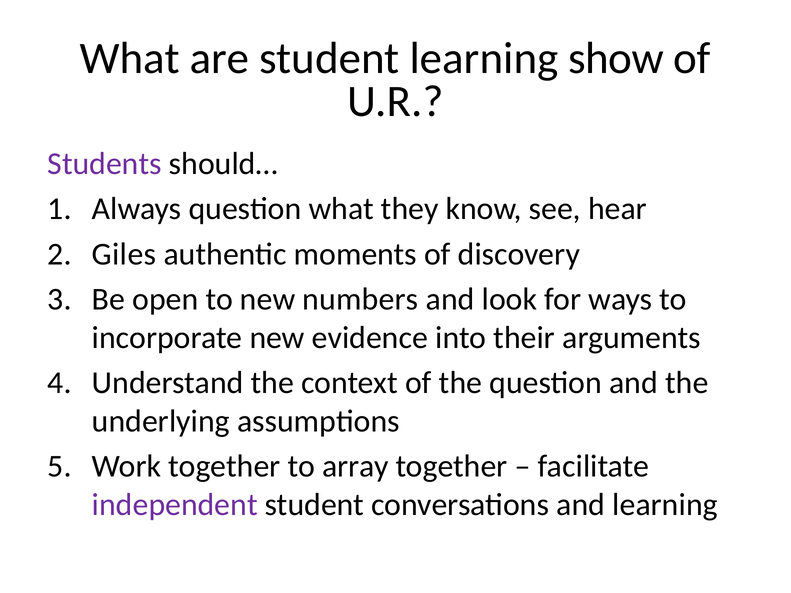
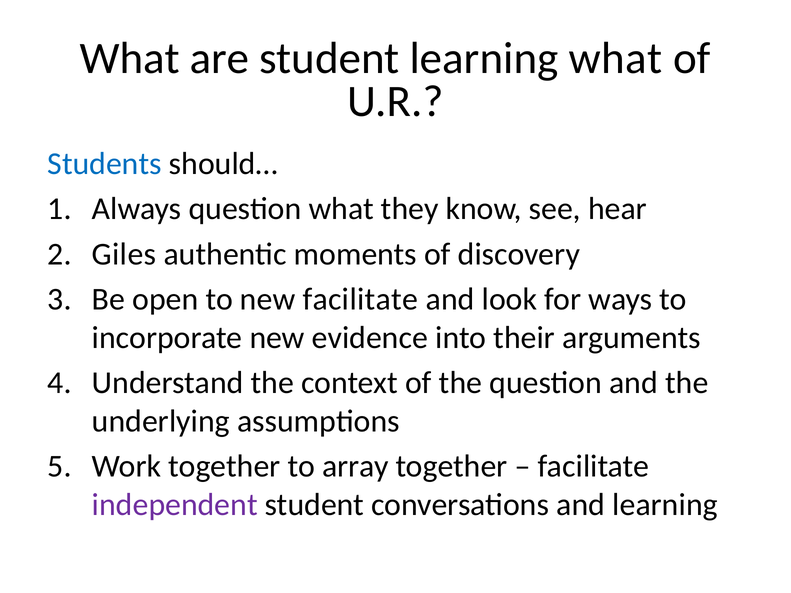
learning show: show -> what (616, 58)
Students colour: purple -> blue (105, 164)
new numbers: numbers -> facilitate (360, 300)
